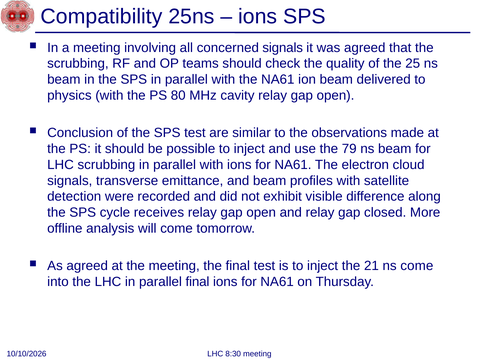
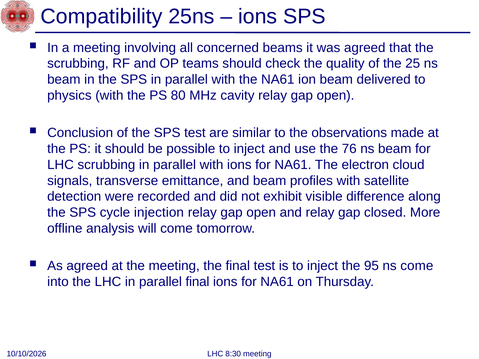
concerned signals: signals -> beams (283, 48)
79: 79 -> 76 (349, 149)
receives: receives -> injection (159, 213)
21: 21 -> 95 (371, 266)
